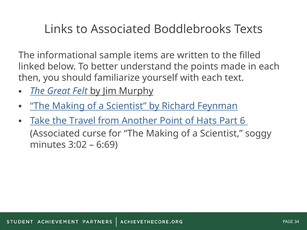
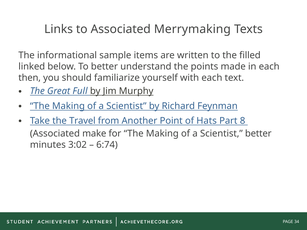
Boddlebrooks: Boddlebrooks -> Merrymaking (192, 29)
Felt: Felt -> Full (80, 91)
6: 6 -> 8 (243, 121)
curse: curse -> make (94, 134)
Scientist soggy: soggy -> better (258, 134)
6:69: 6:69 -> 6:74 (107, 145)
